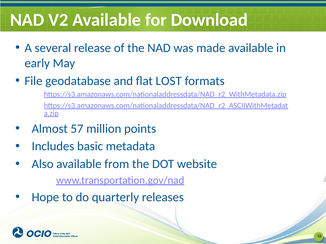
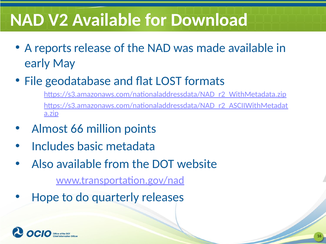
several: several -> reports (53, 48)
57: 57 -> 66 (77, 129)
